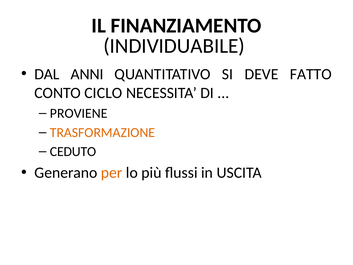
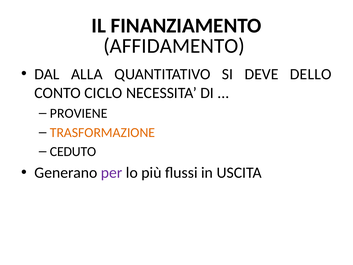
INDIVIDUABILE: INDIVIDUABILE -> AFFIDAMENTO (174, 46)
ANNI: ANNI -> ALLA (87, 74)
FATTO: FATTO -> DELLO (311, 74)
per colour: orange -> purple (112, 172)
